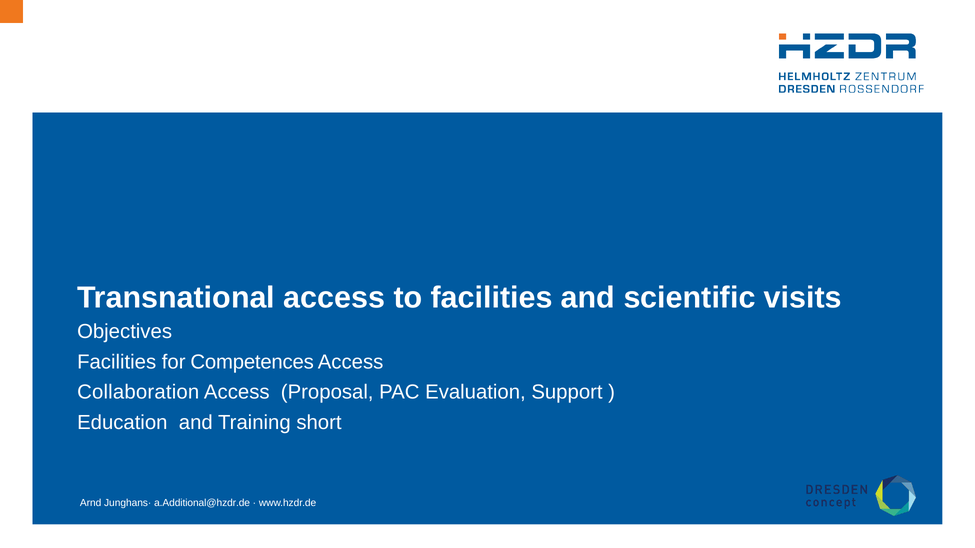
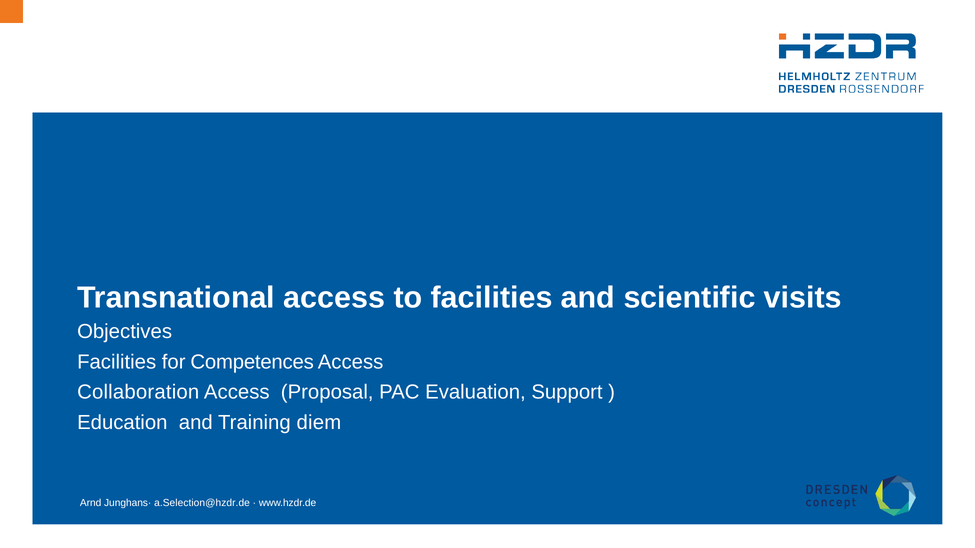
short: short -> diem (319, 423)
a.Additional@hzdr.de: a.Additional@hzdr.de -> a.Selection@hzdr.de (202, 503)
